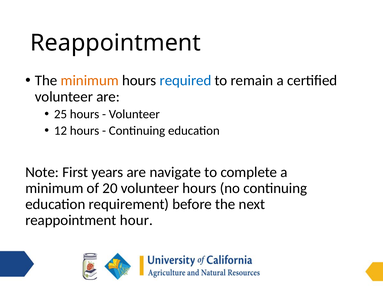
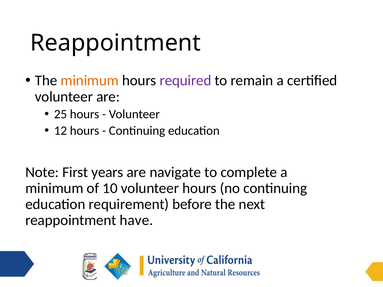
required colour: blue -> purple (185, 81)
20: 20 -> 10 (110, 188)
hour: hour -> have (136, 221)
